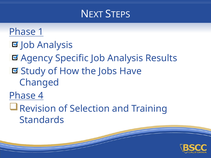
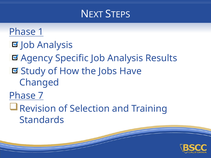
4: 4 -> 7 (41, 96)
